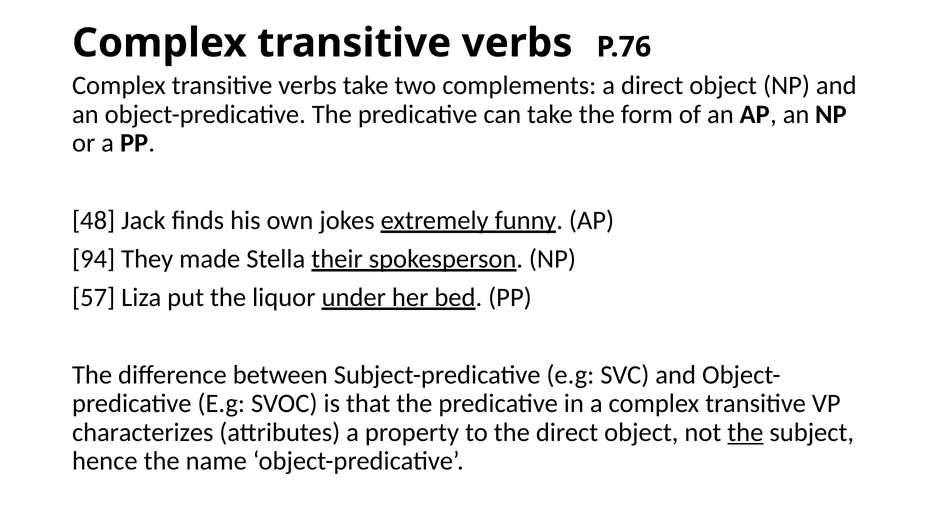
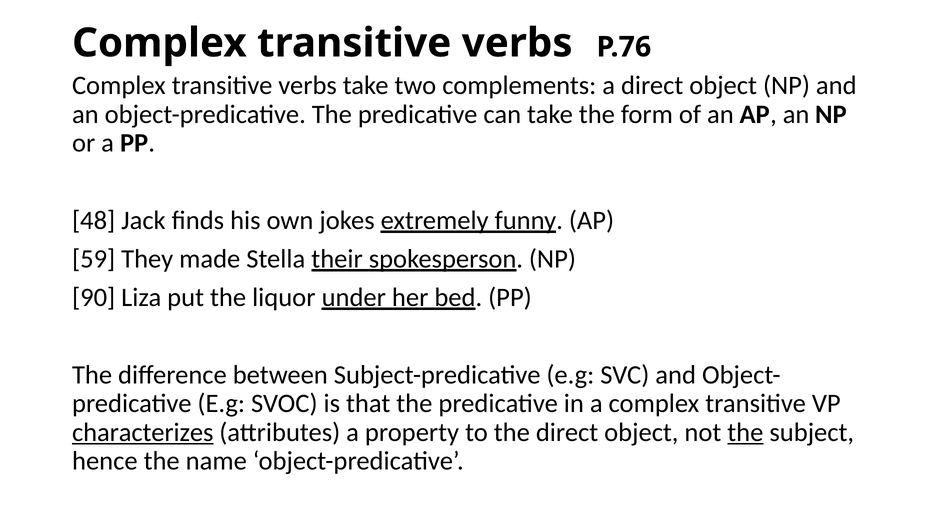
94: 94 -> 59 (94, 259)
57: 57 -> 90 (94, 297)
characterizes underline: none -> present (143, 432)
